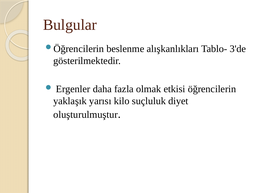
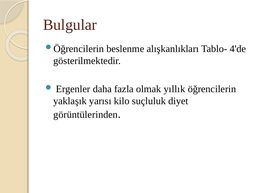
3'de: 3'de -> 4'de (238, 49)
etkisi: etkisi -> yıllık (174, 89)
oluşturulmuştur: oluşturulmuştur -> görüntülerinden (86, 115)
